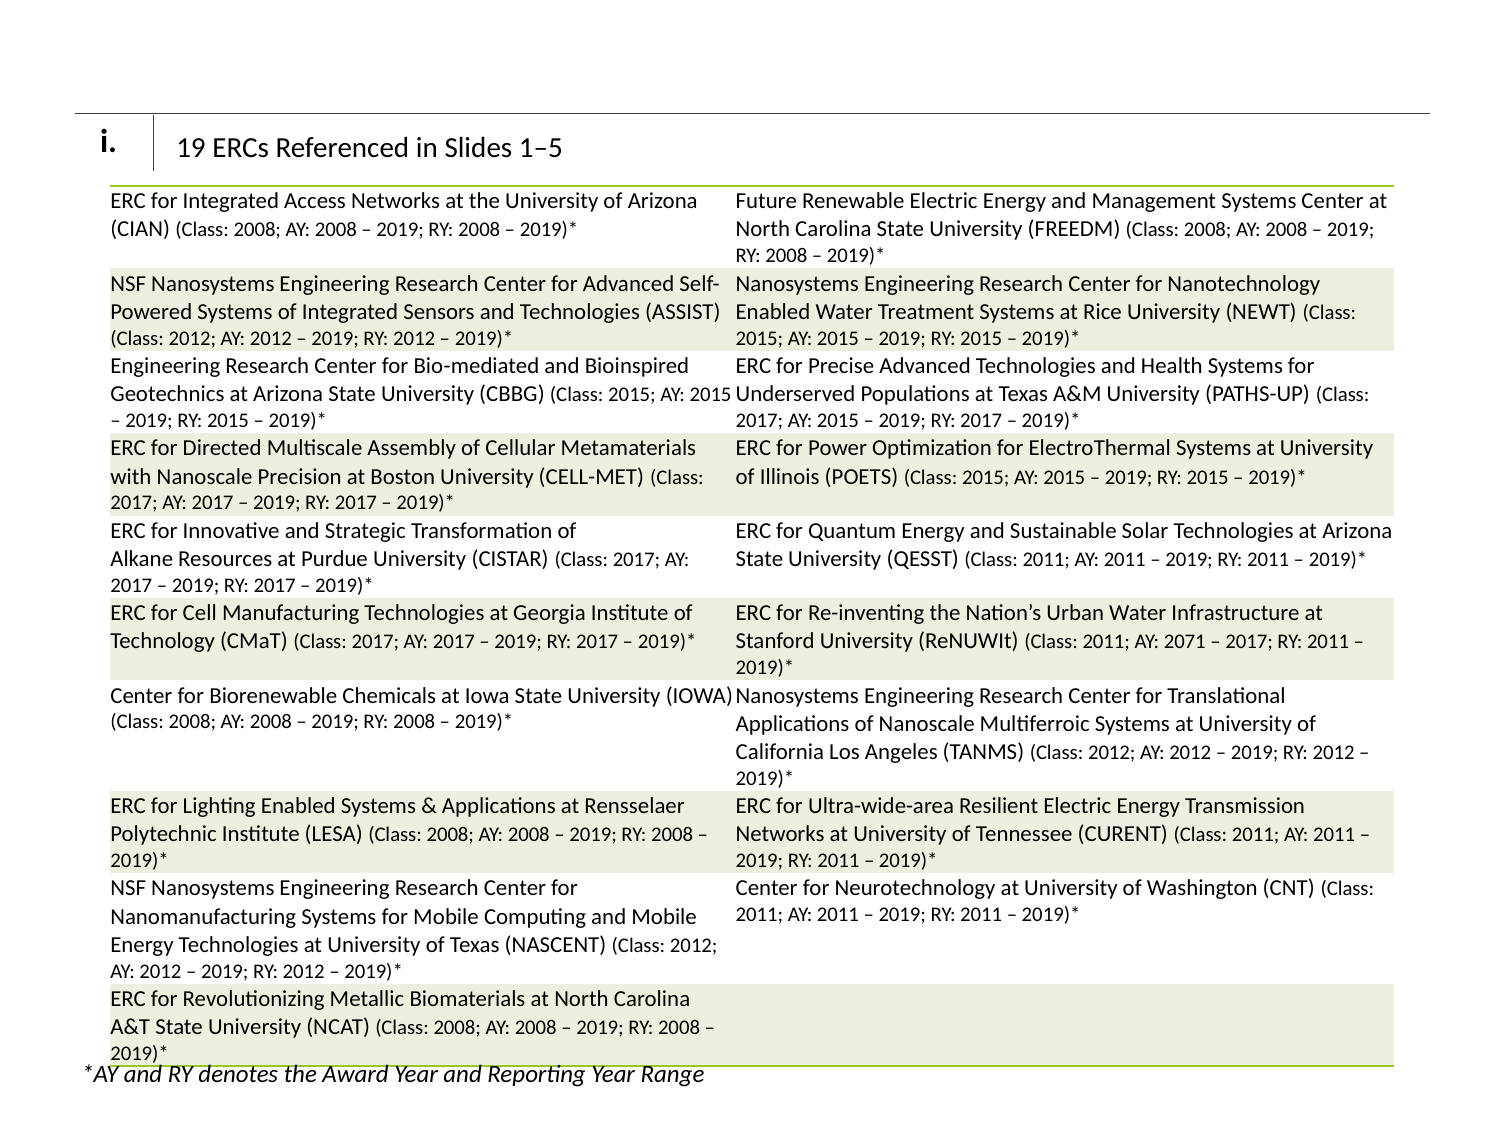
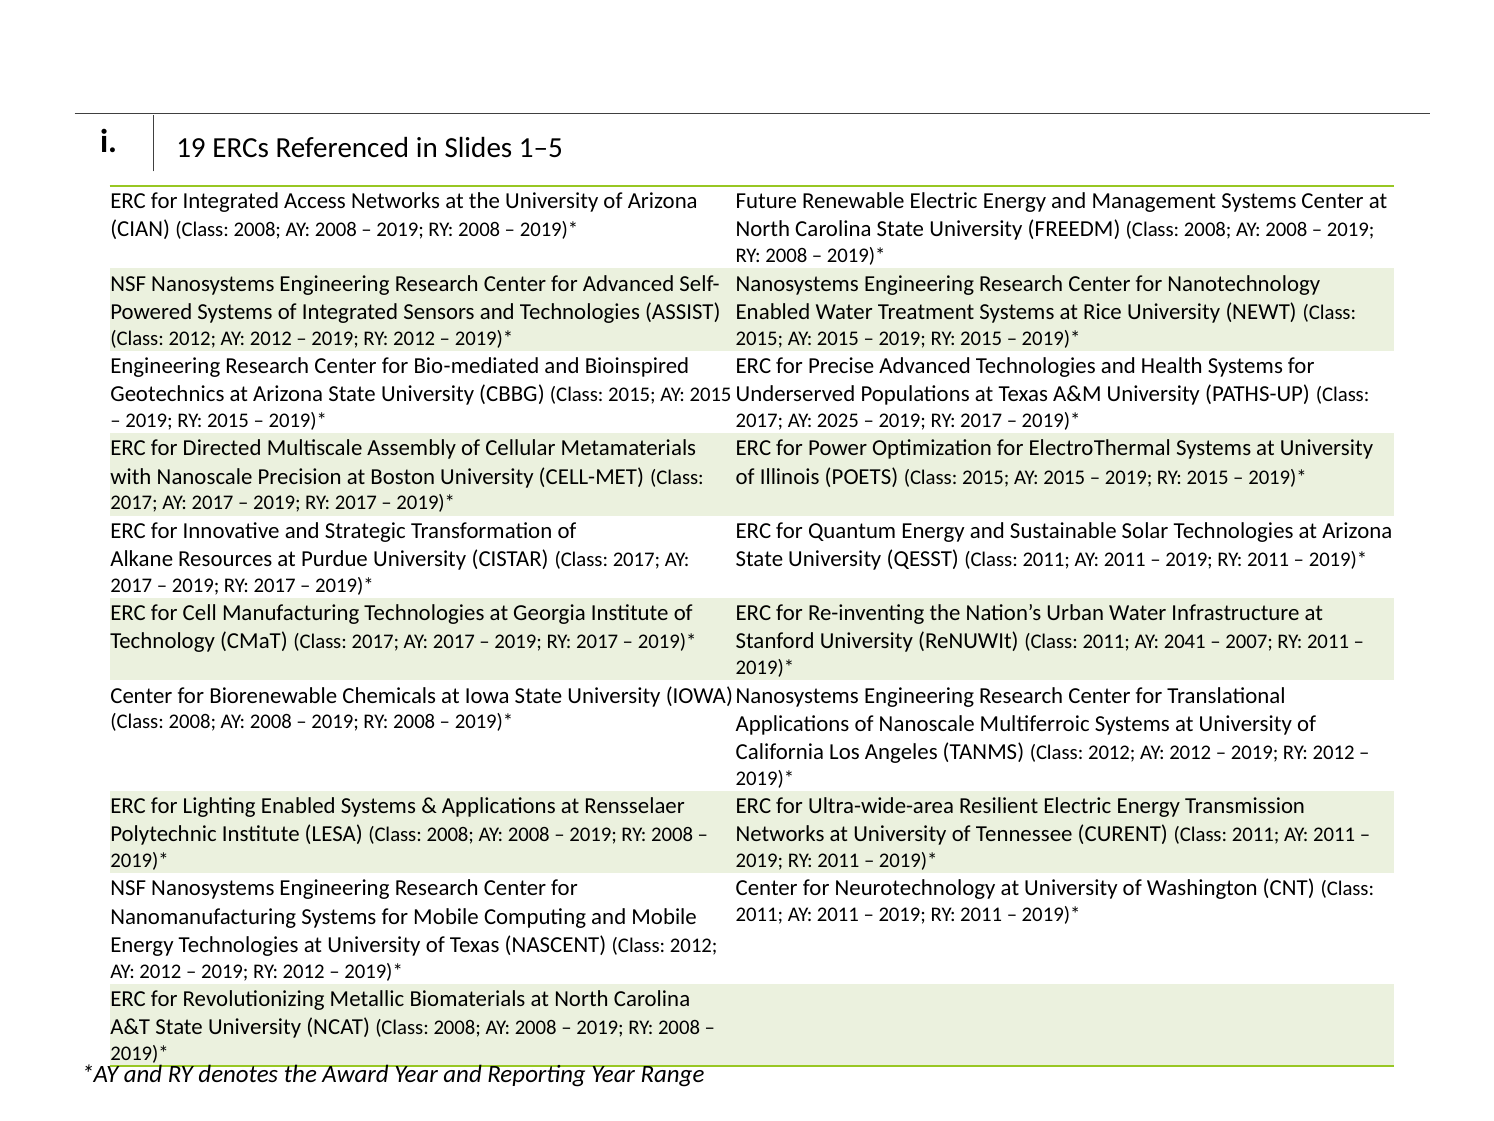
2017 AY 2015: 2015 -> 2025 (838, 421)
2071: 2071 -> 2041 (1185, 642)
2017: 2017 -> 2007 (1249, 642)
